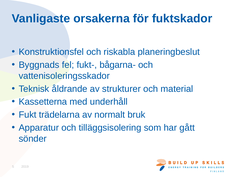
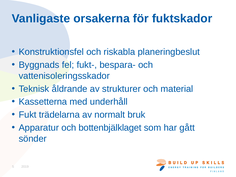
bågarna-: bågarna- -> bespara- (118, 65)
tilläggsisolering: tilläggsisolering -> bottenbjälklaget (110, 128)
